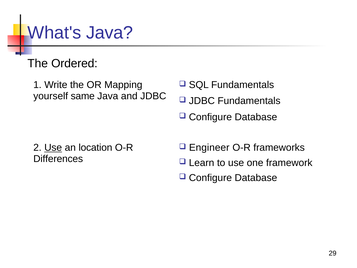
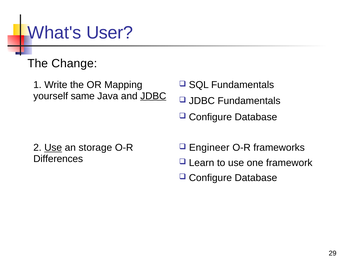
What's Java: Java -> User (110, 33)
Ordered: Ordered -> Change (74, 63)
JDBC underline: none -> present (153, 96)
location: location -> storage (95, 148)
